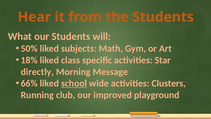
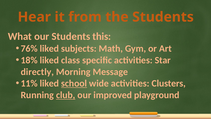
will: will -> this (102, 36)
50%: 50% -> 76% (29, 48)
66%: 66% -> 11% (29, 83)
club underline: none -> present (66, 95)
